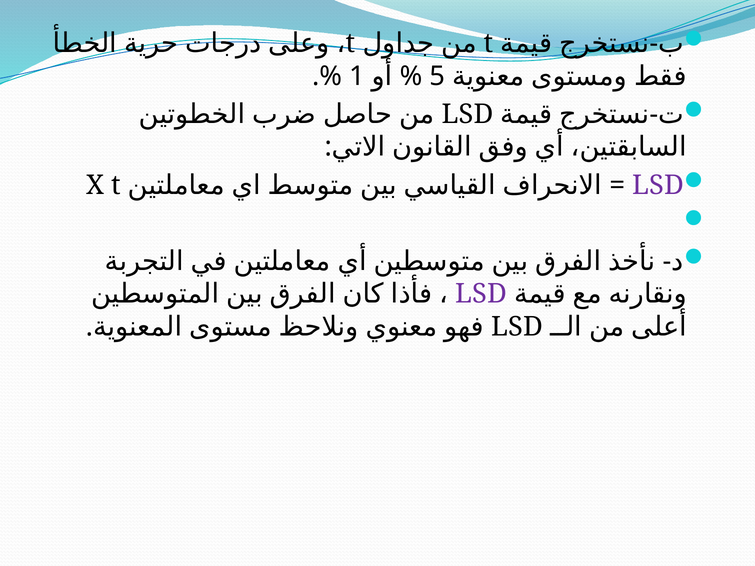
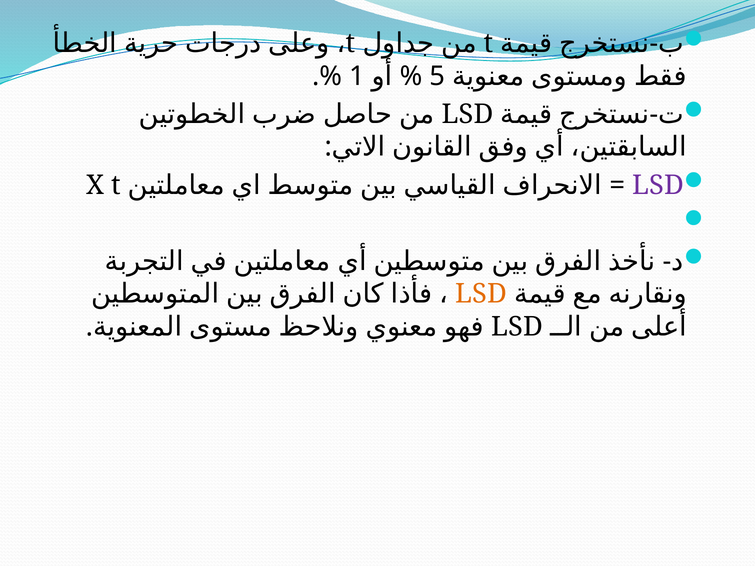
LSD colour: purple -> orange (481, 294)
